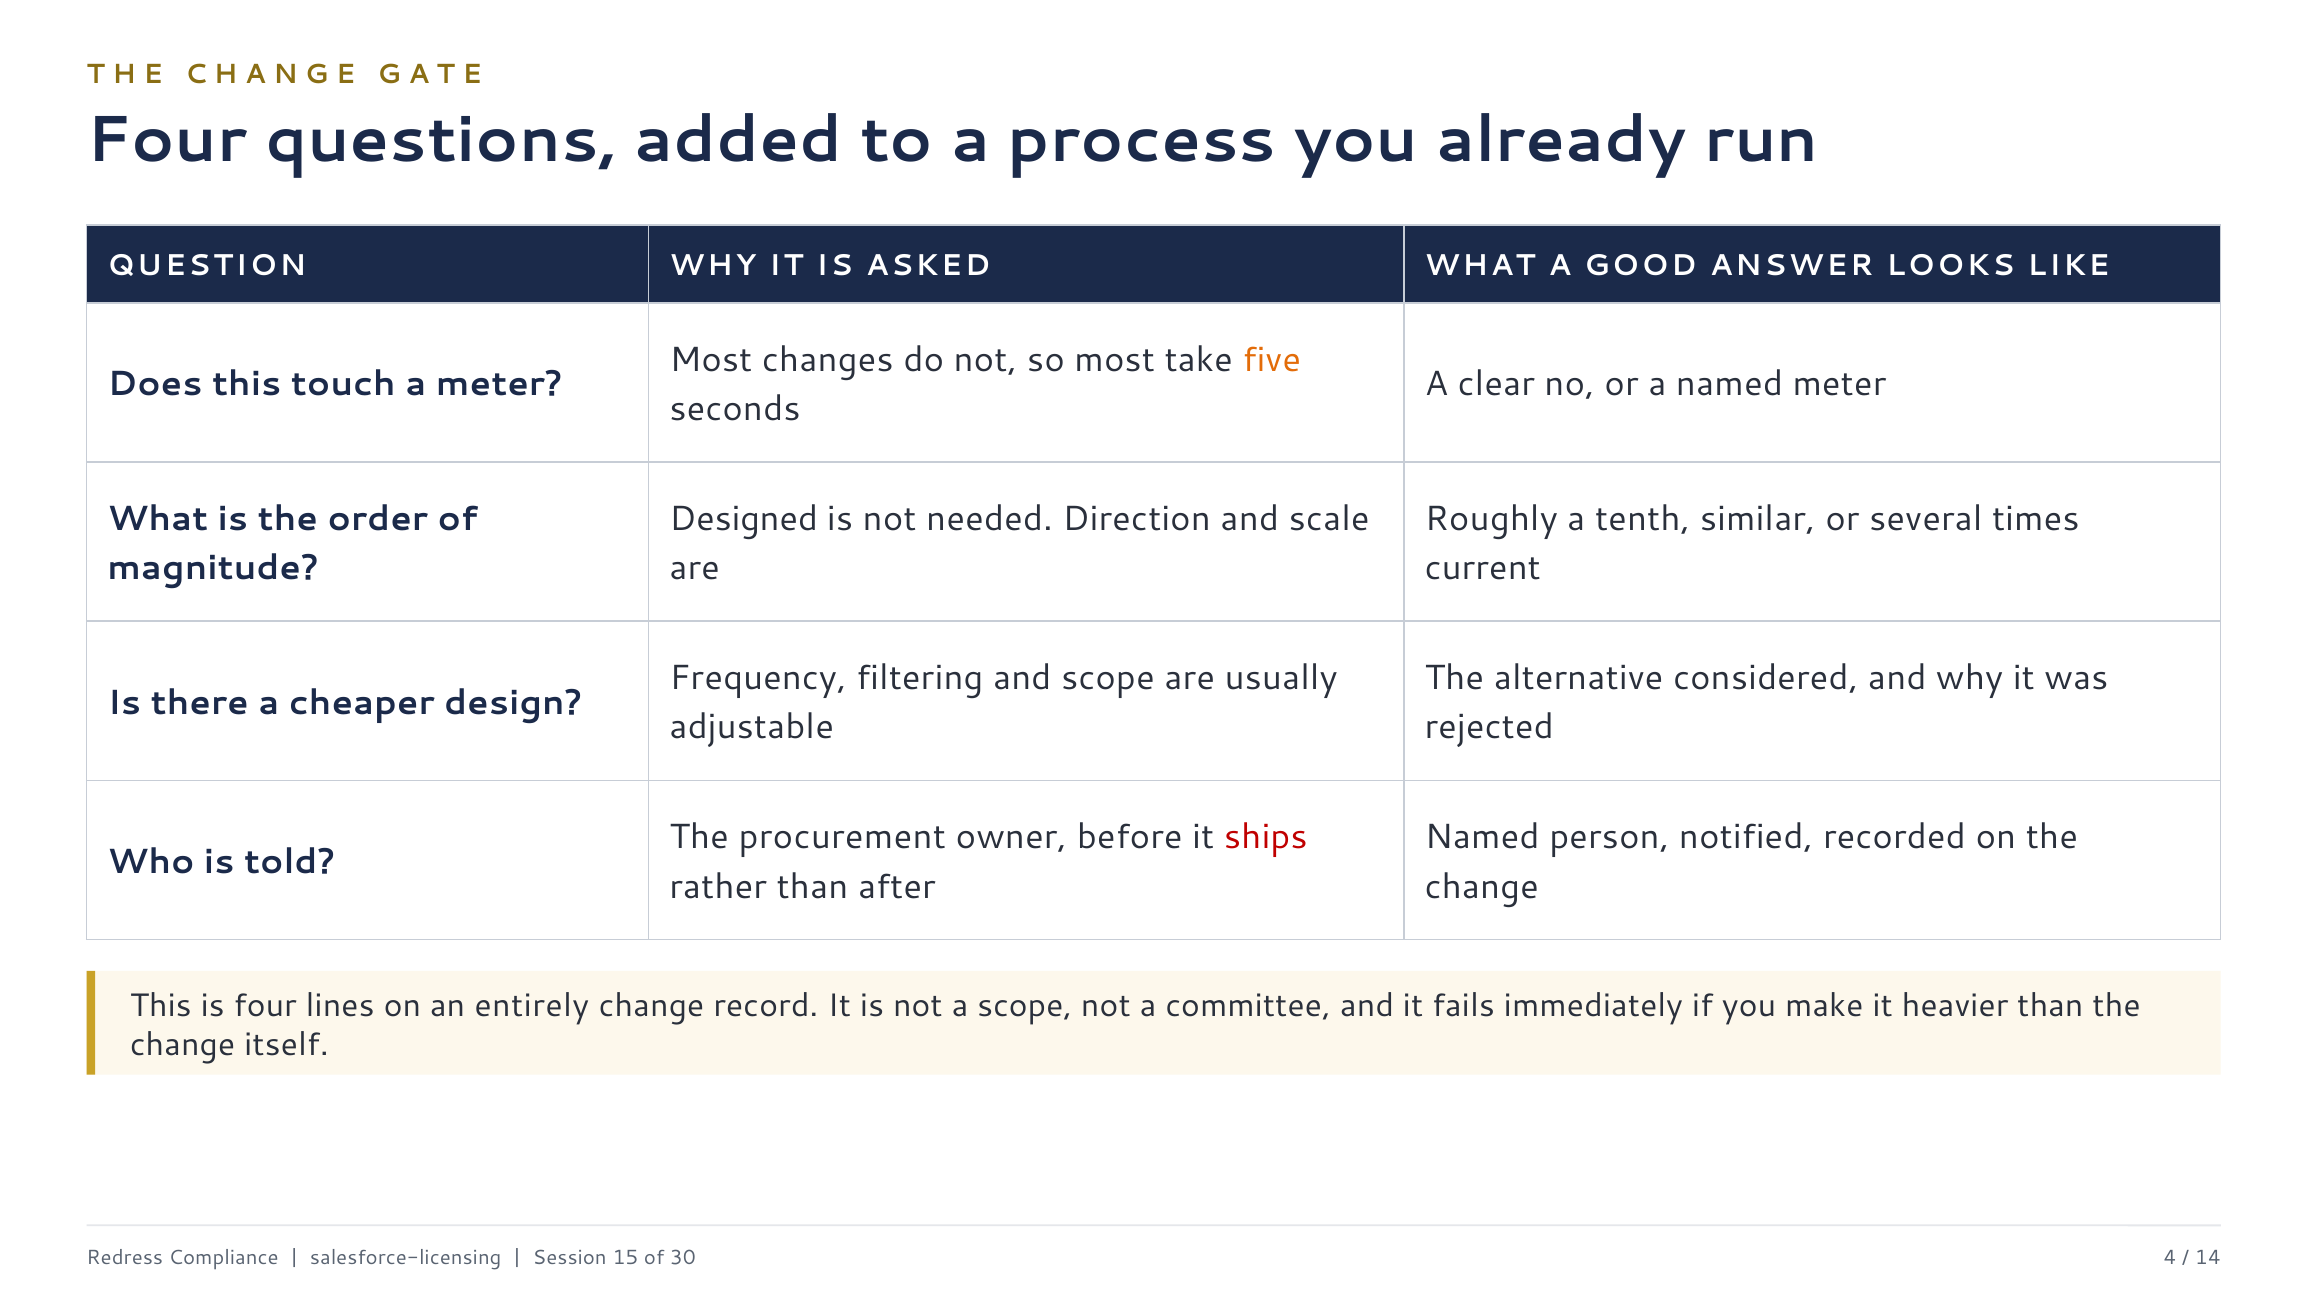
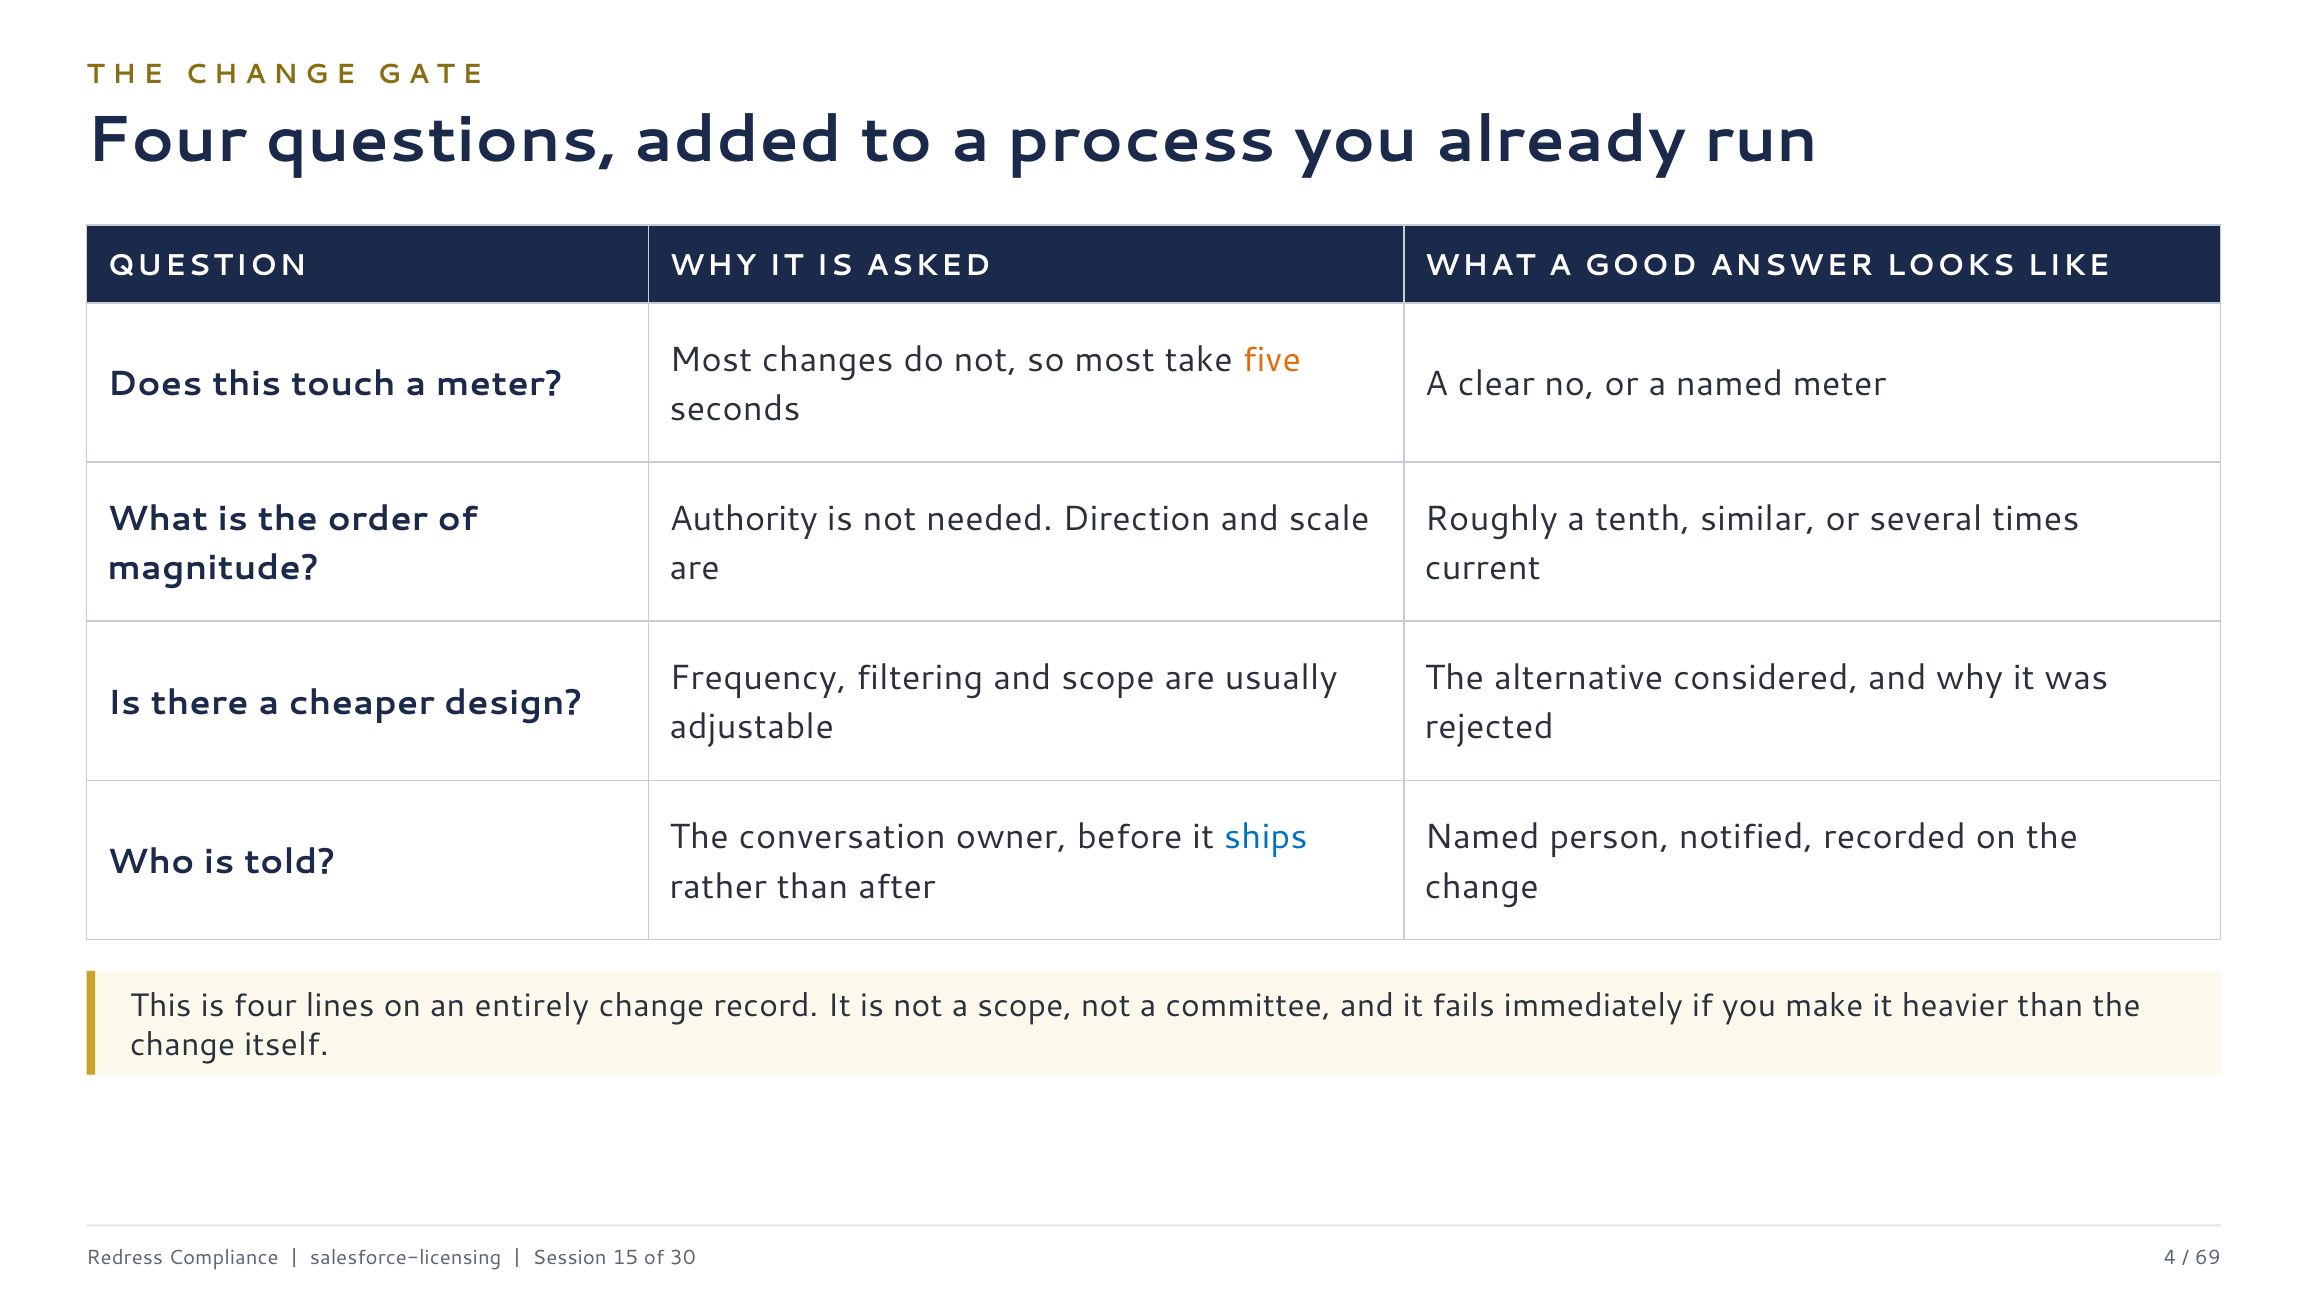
Designed: Designed -> Authority (744, 519)
procurement: procurement -> conversation (842, 837)
ships colour: red -> blue (1266, 837)
14: 14 -> 69 (2208, 1258)
